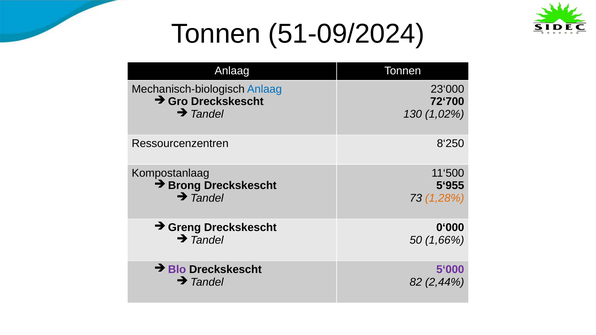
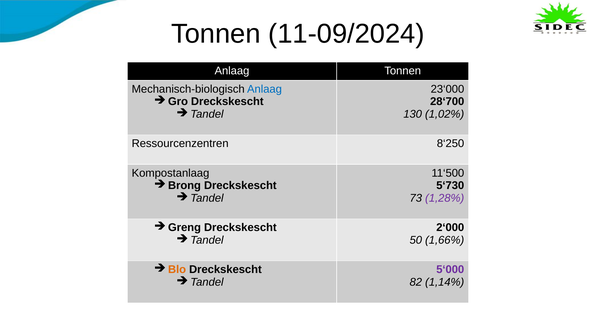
51-09/2024: 51-09/2024 -> 11-09/2024 (346, 34)
72‘700: 72‘700 -> 28‘700 (447, 102)
5‘955: 5‘955 -> 5‘730 (450, 186)
1,28% colour: orange -> purple (445, 198)
0‘000: 0‘000 -> 2‘000 (450, 228)
Blo colour: purple -> orange (177, 270)
2,44%: 2,44% -> 1,14% (445, 282)
